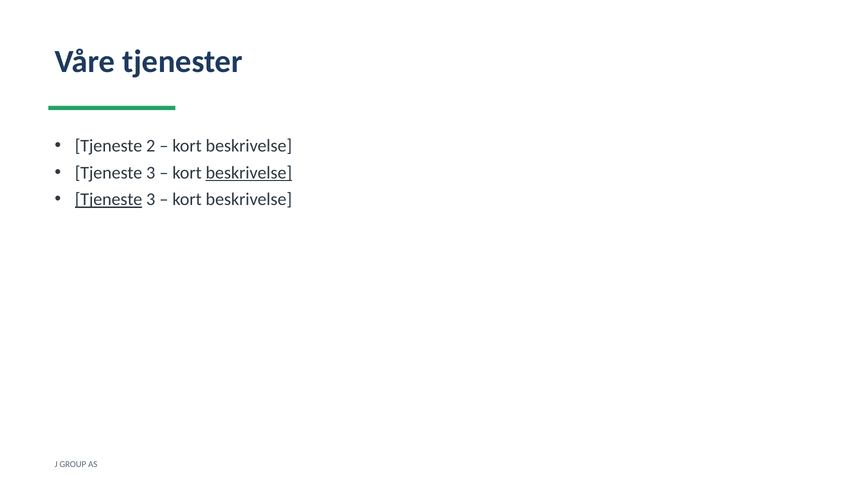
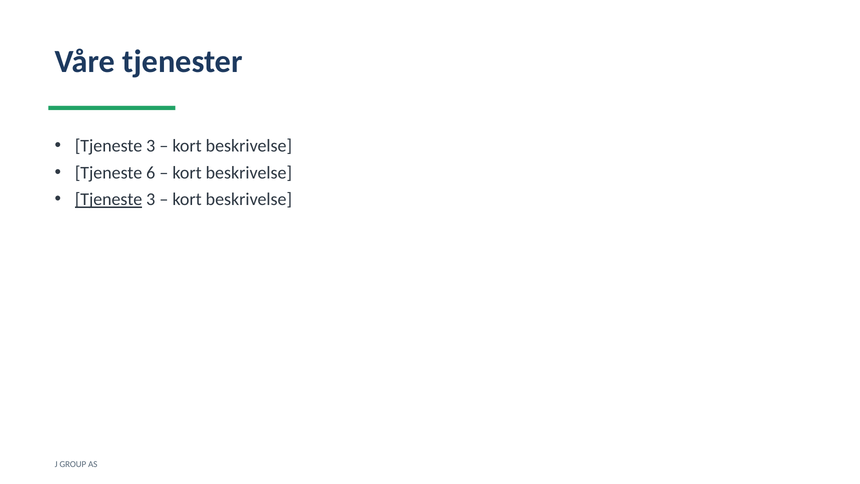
2: 2 -> 3 (151, 146)
3: 3 -> 6 (151, 173)
beskrivelse underline: present -> none (249, 173)
